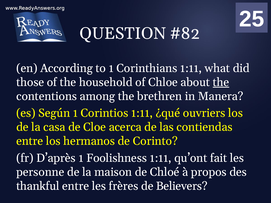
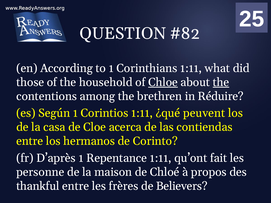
Chloe underline: none -> present (163, 82)
Manera: Manera -> Réduire (221, 96)
ouvriers: ouvriers -> peuvent (204, 113)
Foolishness: Foolishness -> Repentance (117, 158)
